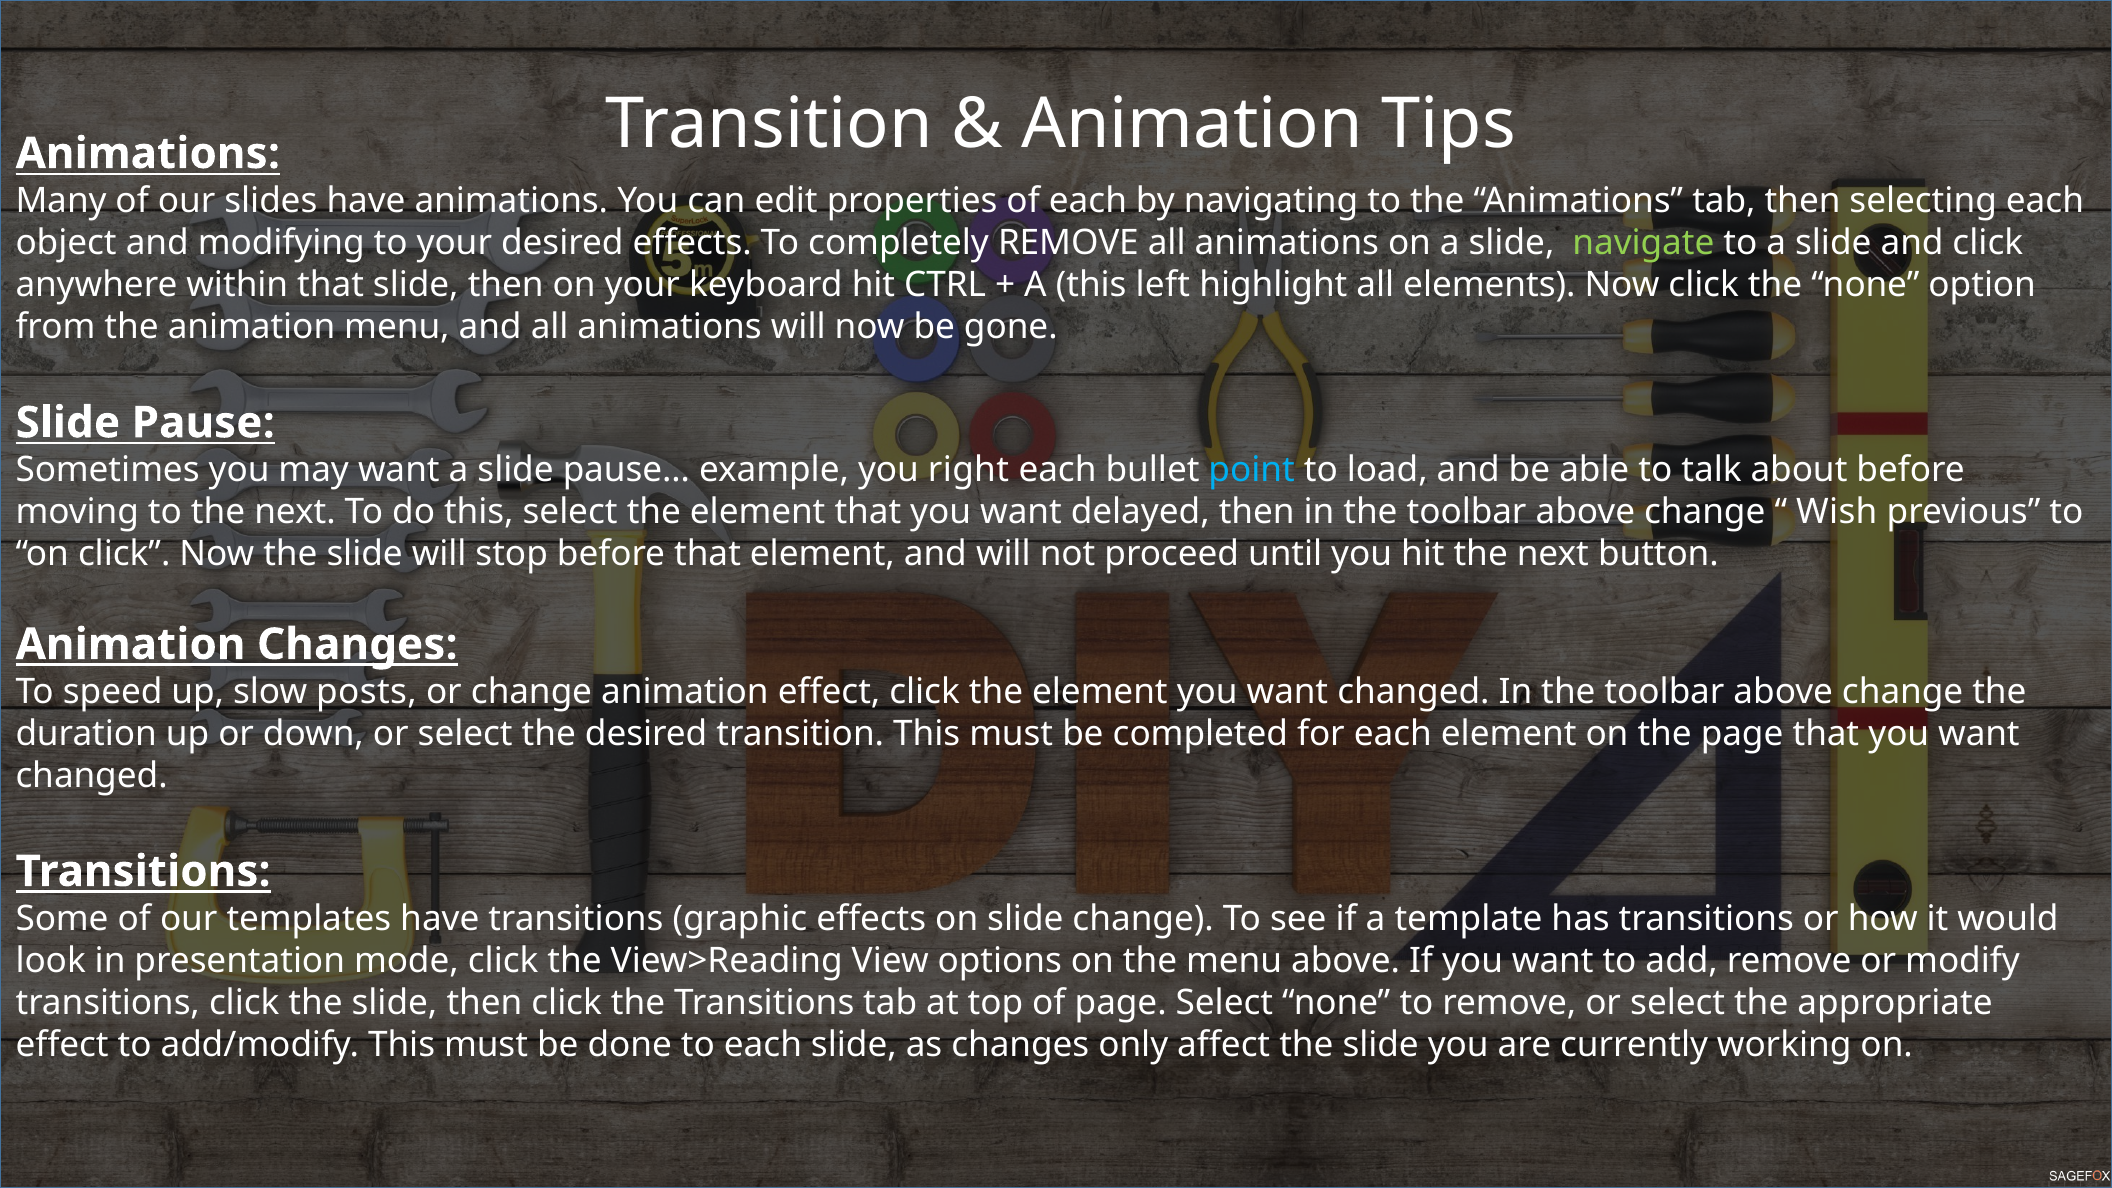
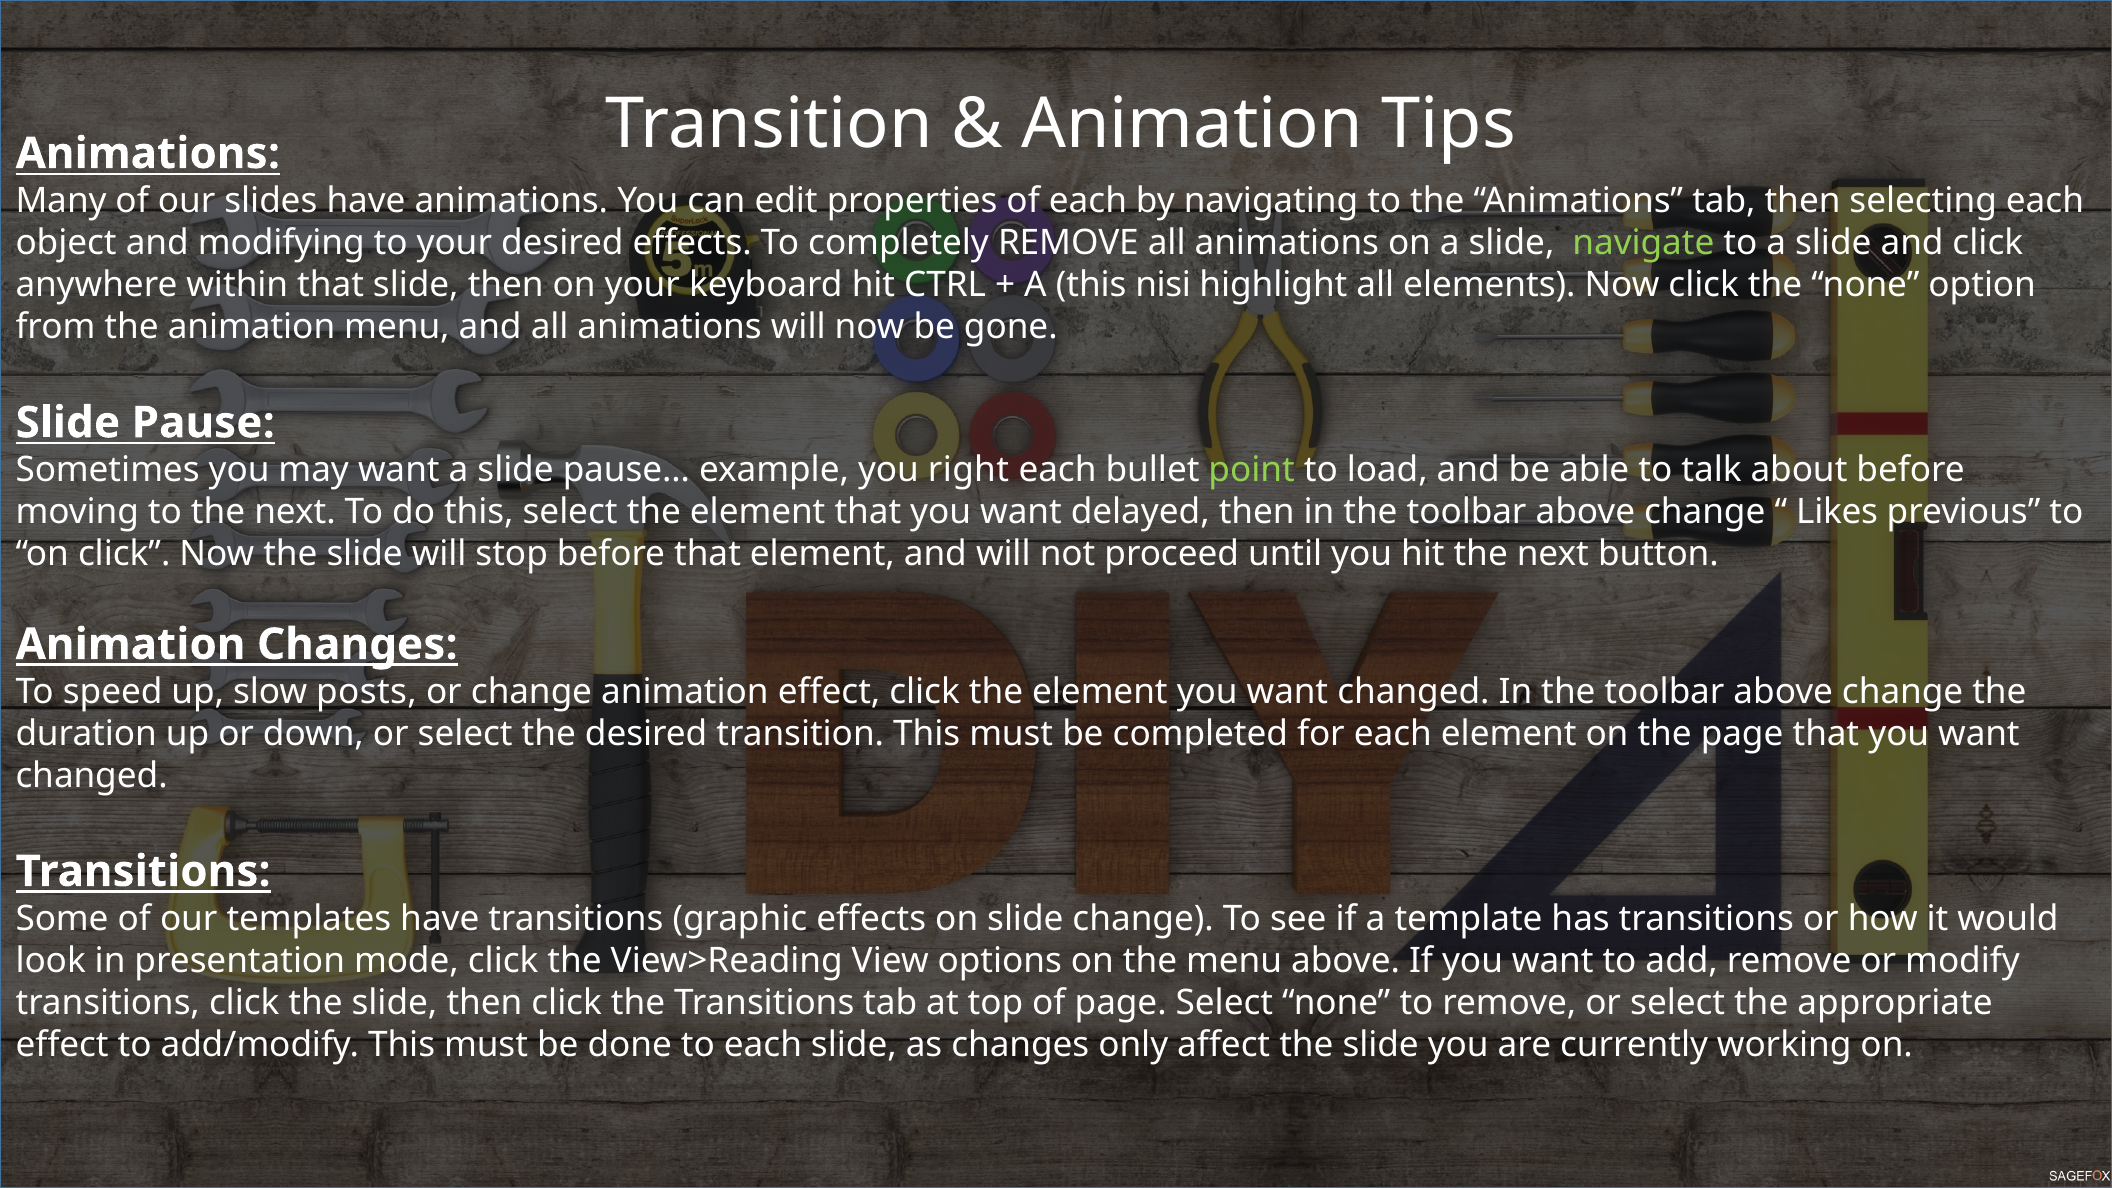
left: left -> nisi (1163, 285)
point colour: light blue -> light green (1252, 470)
Wish: Wish -> Likes (1837, 512)
